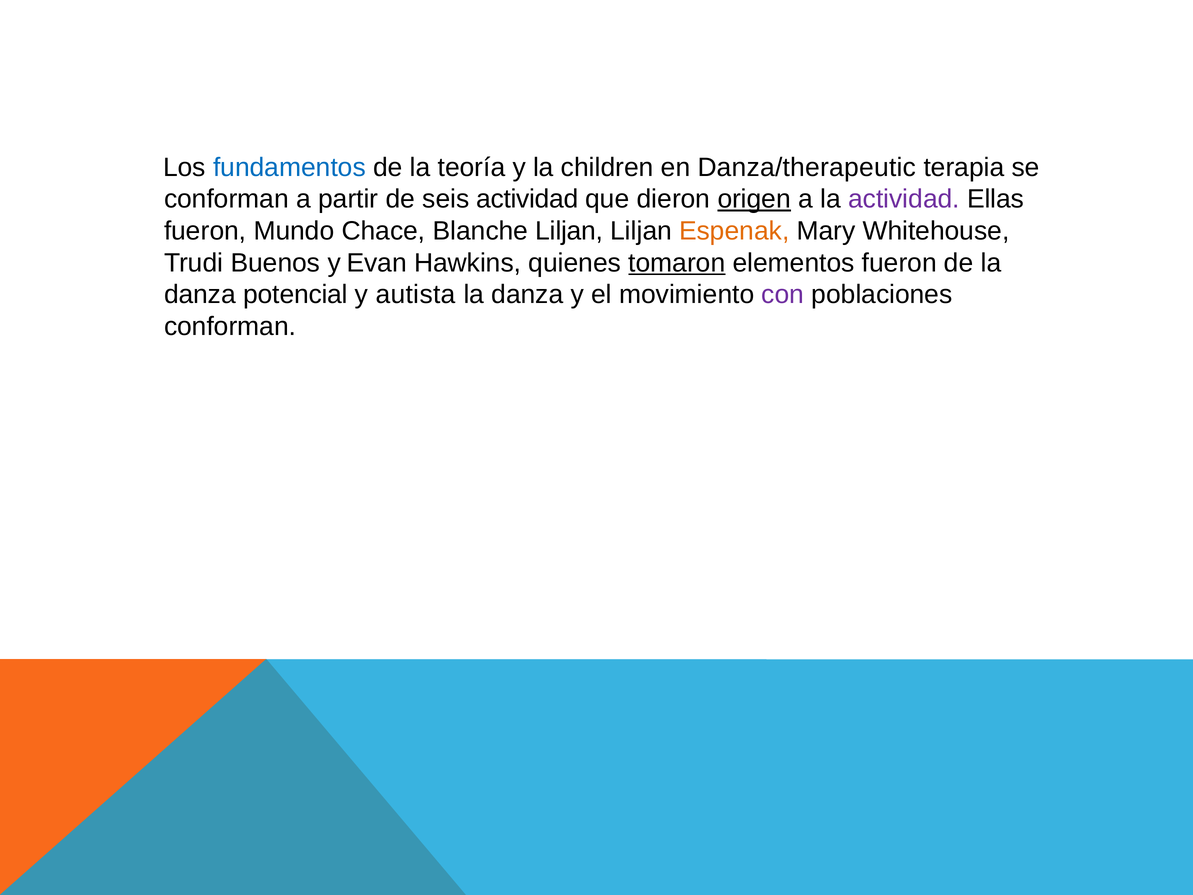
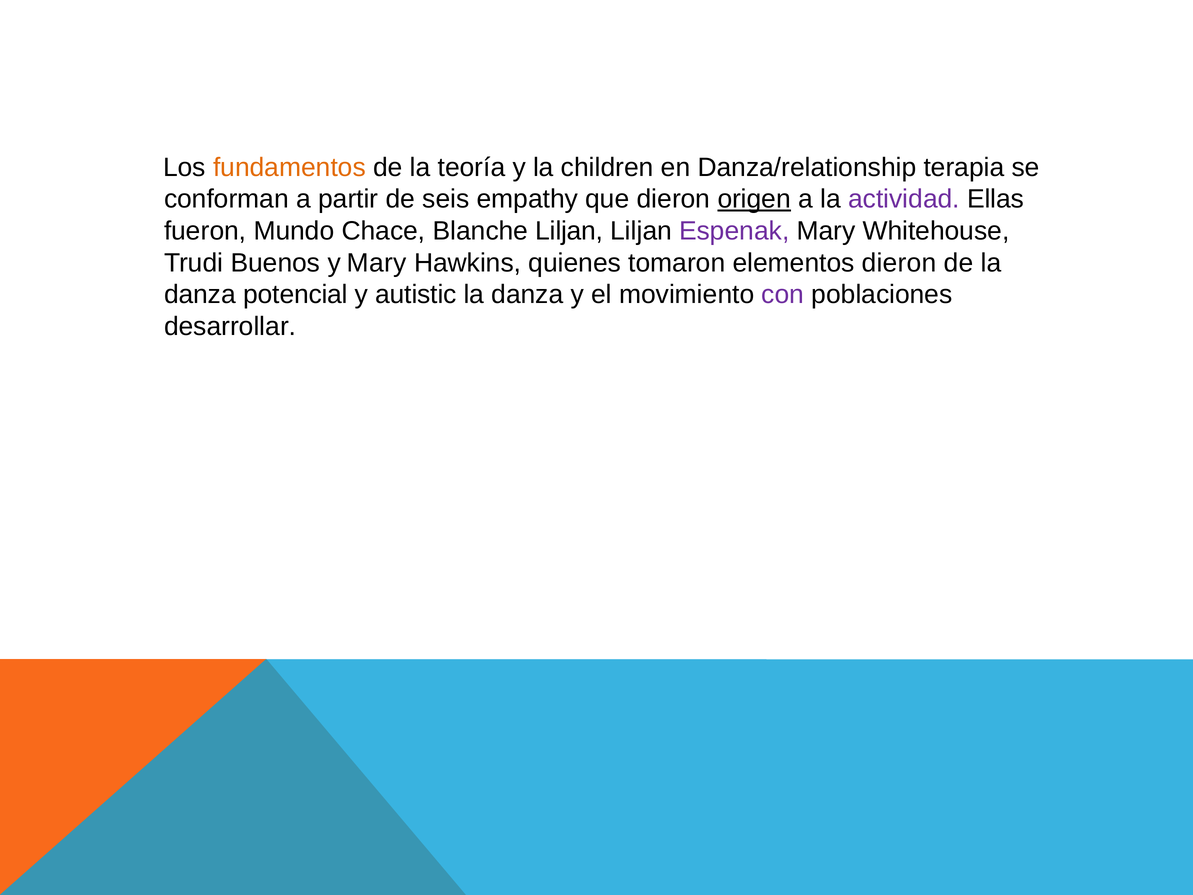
fundamentos colour: blue -> orange (289, 167)
Danza/therapeutic: Danza/therapeutic -> Danza/relationship (807, 167)
seis actividad: actividad -> empathy (527, 199)
Espenak colour: orange -> purple (734, 231)
y Evan: Evan -> Mary (377, 263)
tomaron underline: present -> none (677, 263)
elementos fueron: fueron -> dieron (899, 263)
autista: autista -> autistic (416, 294)
conforman: conforman -> desarrollar (230, 326)
